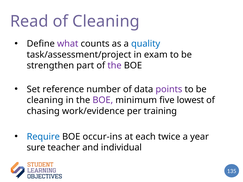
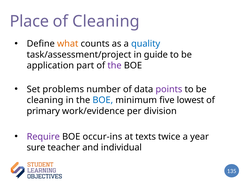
Read: Read -> Place (29, 21)
what colour: purple -> orange (68, 44)
exam: exam -> guide (156, 55)
strengthen: strengthen -> application (50, 66)
reference: reference -> problems (63, 89)
BOE colour: purple -> blue (103, 100)
chasing: chasing -> primary (43, 111)
training: training -> division (160, 111)
Require colour: blue -> purple (43, 137)
each: each -> texts (146, 137)
